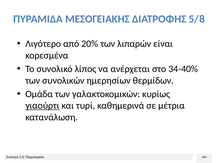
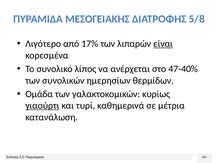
20%: 20% -> 17% (90, 44)
είναι underline: none -> present (163, 44)
34-40%: 34-40% -> 47-40% (183, 69)
